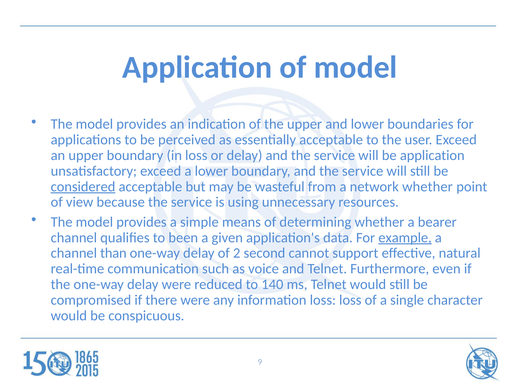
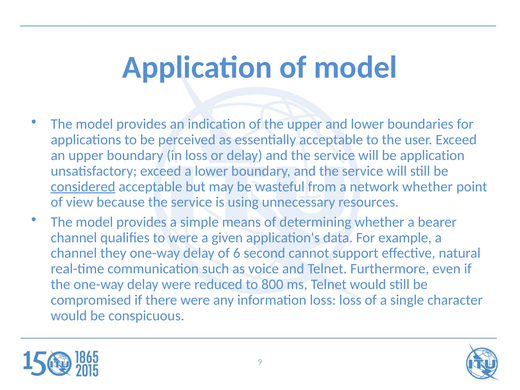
to been: been -> were (183, 238)
example underline: present -> none (405, 238)
than: than -> they (113, 253)
2: 2 -> 6 (237, 253)
140: 140 -> 800 (272, 284)
